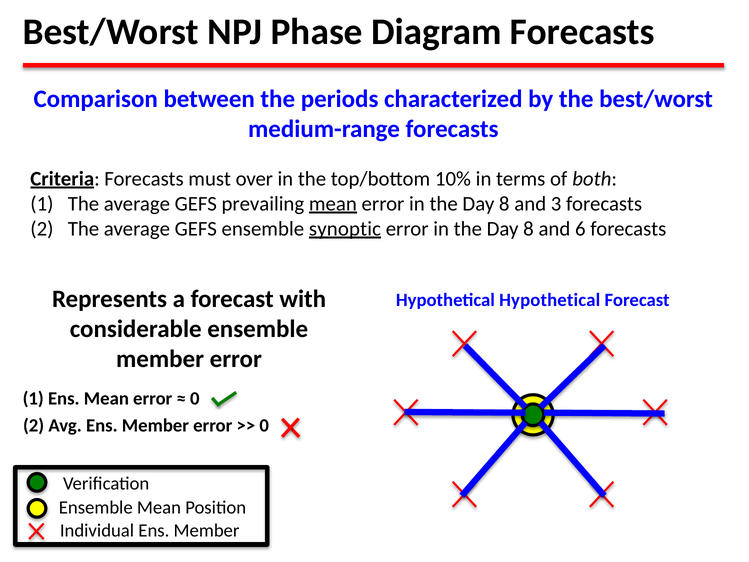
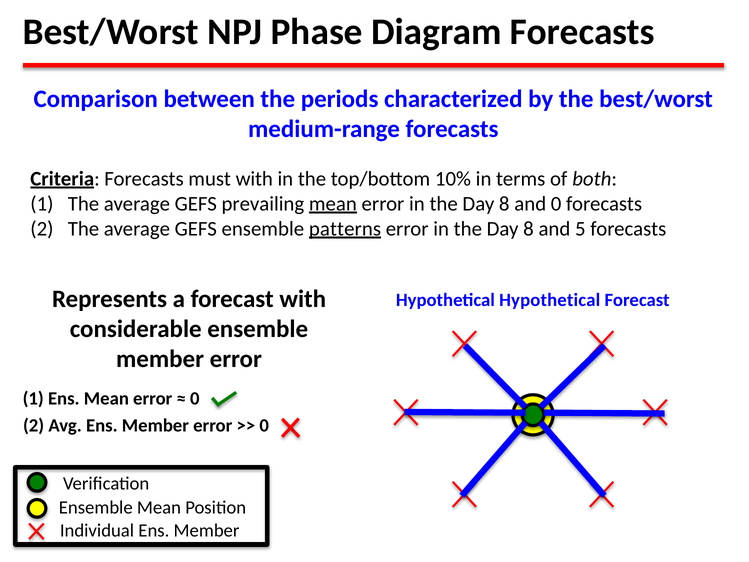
must over: over -> with (254, 179)
and 3: 3 -> 0 (556, 204)
synoptic: synoptic -> patterns (345, 229)
6: 6 -> 5 (580, 229)
